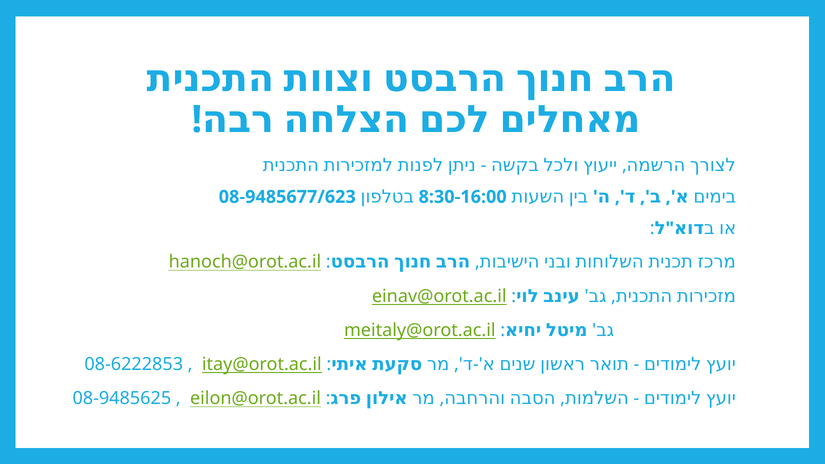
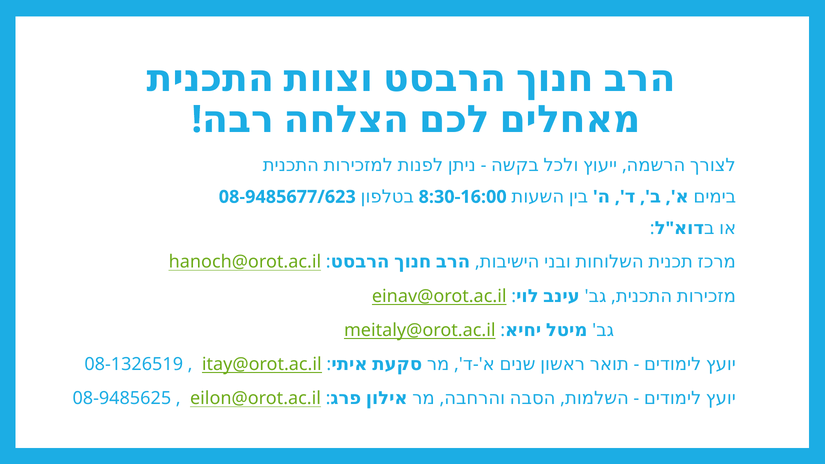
08-6222853: 08-6222853 -> 08-1326519 (134, 364)
